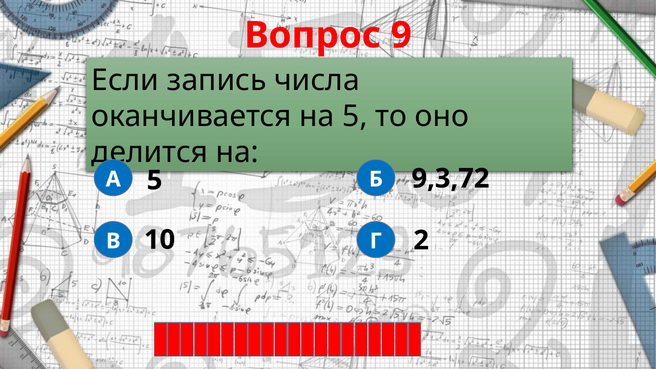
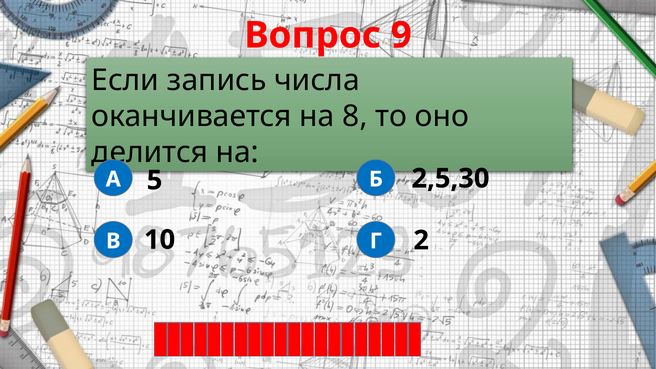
на 5: 5 -> 8 (355, 116)
9,3,72: 9,3,72 -> 2,5,30 (450, 178)
